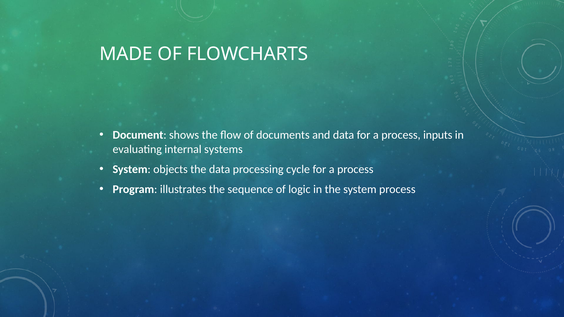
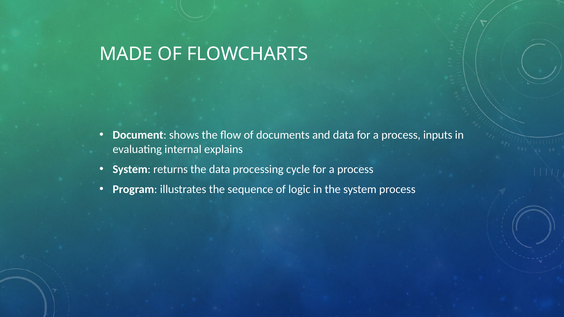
systems: systems -> explains (224, 149)
objects: objects -> returns (171, 169)
